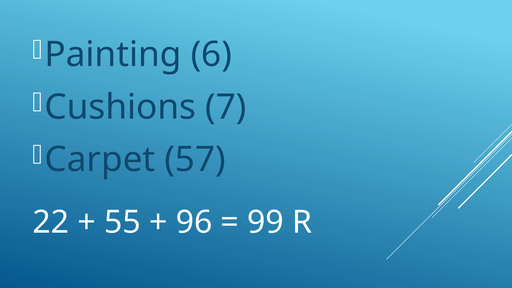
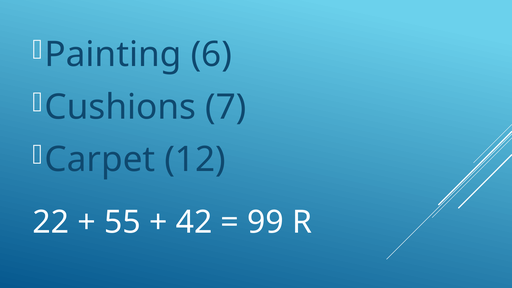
57: 57 -> 12 (195, 160)
96: 96 -> 42 (194, 222)
